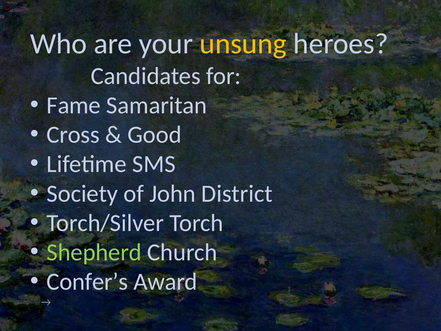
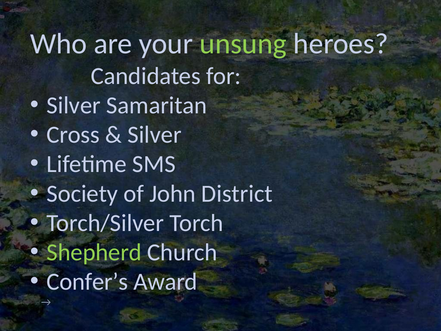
unsung colour: yellow -> light green (243, 44)
Fame: Fame -> Silver (74, 105)
Good: Good -> Silver (155, 135)
